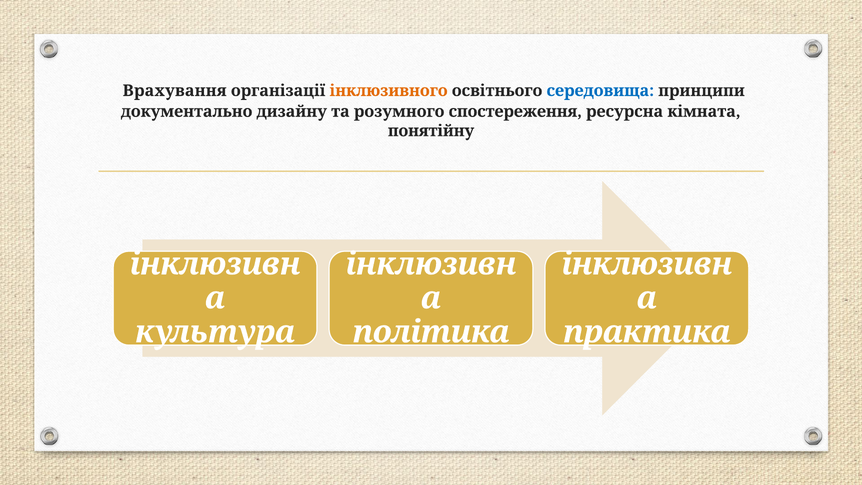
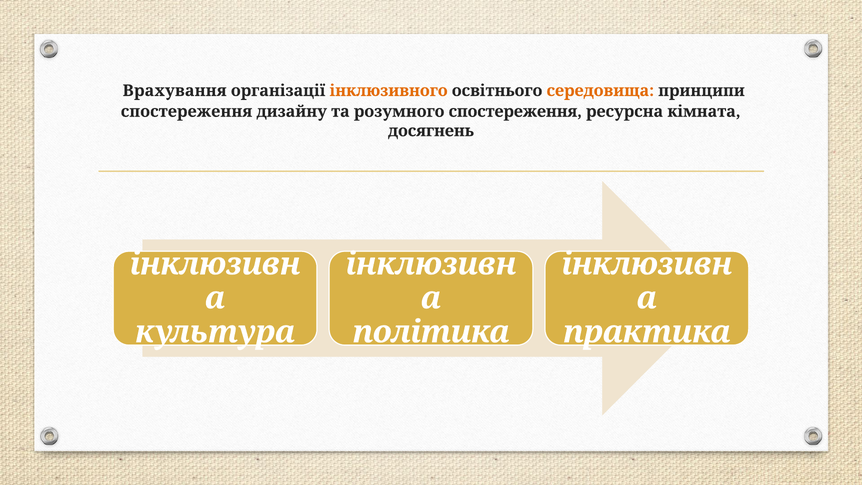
середовища colour: blue -> orange (600, 91)
документально: документально -> спостереження (187, 111)
понятійну: понятійну -> досягнень (431, 131)
